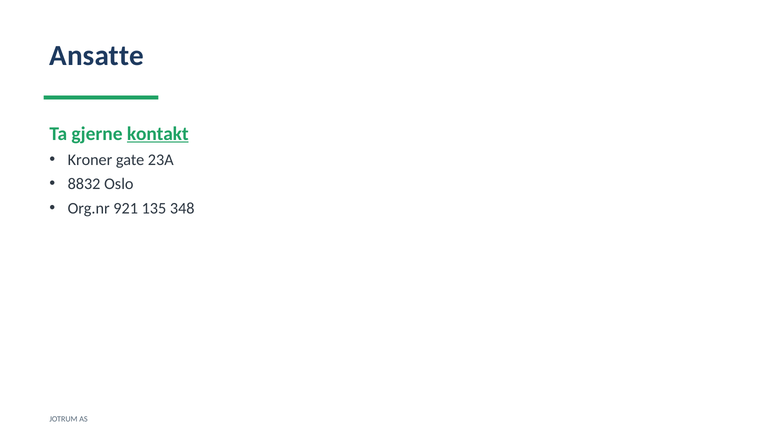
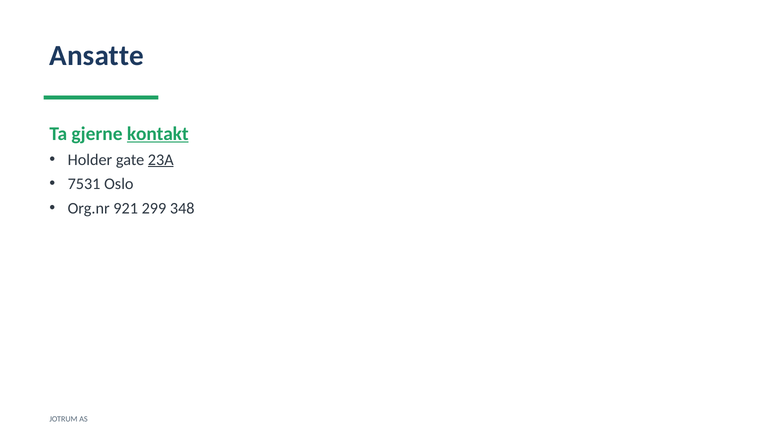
Kroner: Kroner -> Holder (90, 160)
23A underline: none -> present (161, 160)
8832: 8832 -> 7531 (84, 184)
135: 135 -> 299 (154, 208)
